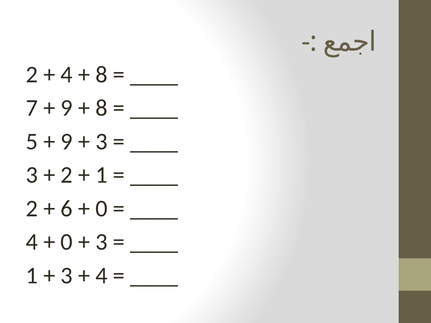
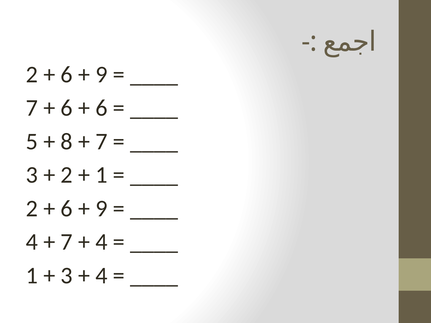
4: 4 -> 6 (67, 75)
8: 8 -> 9 (102, 75)
9: 9 -> 6 (67, 108)
8: 8 -> 6 (102, 108)
9: 9 -> 8 (67, 142)
3: 3 -> 7 (102, 142)
0: 0 -> 9 (102, 209)
0: 0 -> 7 (67, 242)
3: 3 -> 4 (102, 242)
